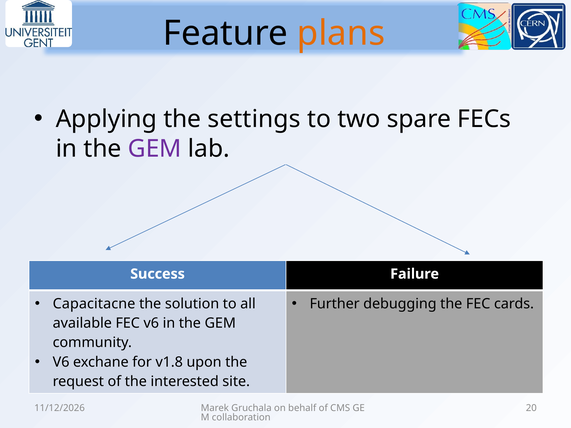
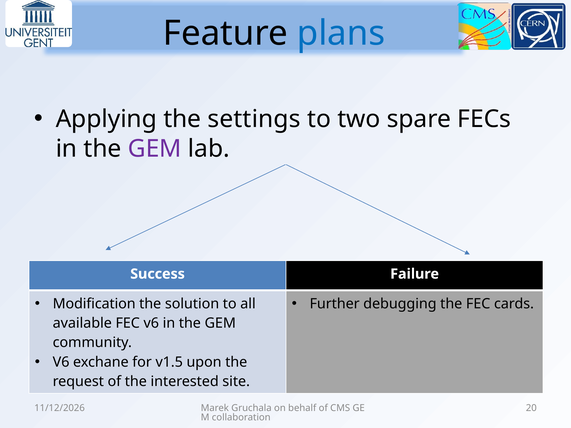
plans colour: orange -> blue (341, 33)
Capacitacne: Capacitacne -> Modification (94, 304)
v1.8: v1.8 -> v1.5 (169, 362)
